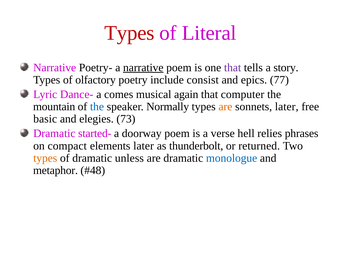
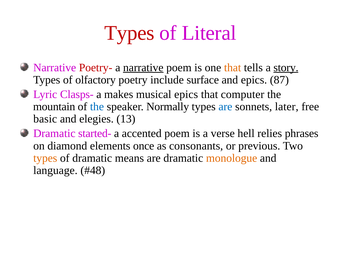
Poetry- colour: black -> red (96, 67)
that colour: purple -> orange (233, 67)
story underline: none -> present (286, 67)
consist: consist -> surface (203, 80)
77: 77 -> 87 (279, 80)
Dance-: Dance- -> Clasps- (77, 94)
comes: comes -> makes (119, 94)
musical again: again -> epics (186, 94)
are colour: orange -> blue (225, 107)
73: 73 -> 13 (126, 119)
doorway: doorway -> accented (142, 133)
compact: compact -> diamond (67, 146)
elements later: later -> once (144, 146)
thunderbolt: thunderbolt -> consonants (196, 146)
returned: returned -> previous (259, 146)
unless: unless -> means (129, 158)
monologue colour: blue -> orange (232, 158)
metaphor: metaphor -> language (55, 170)
